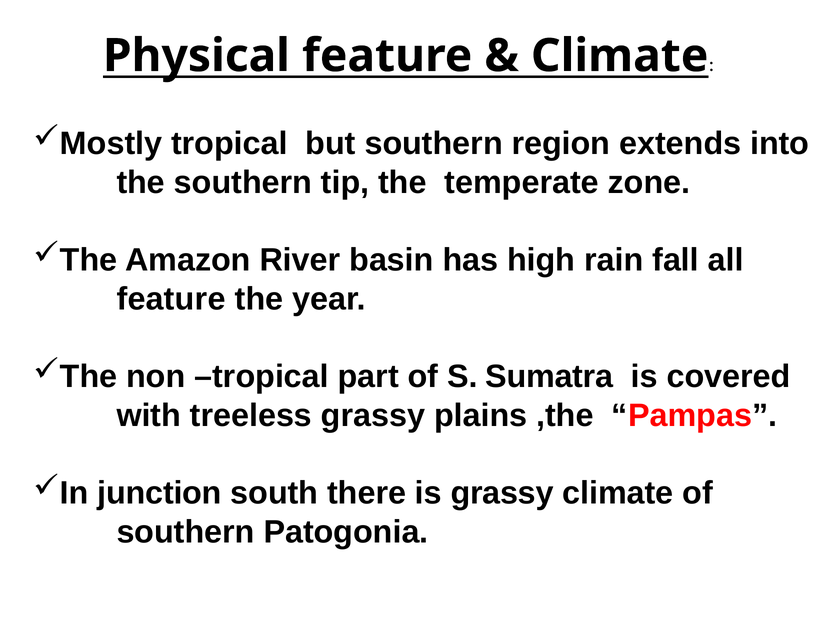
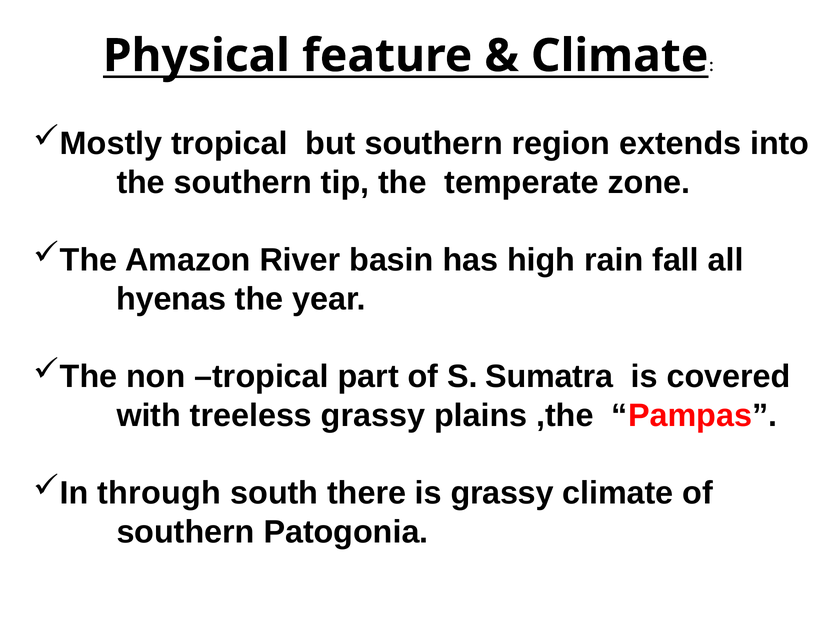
feature: feature -> hyenas (171, 299)
junction: junction -> through (159, 493)
